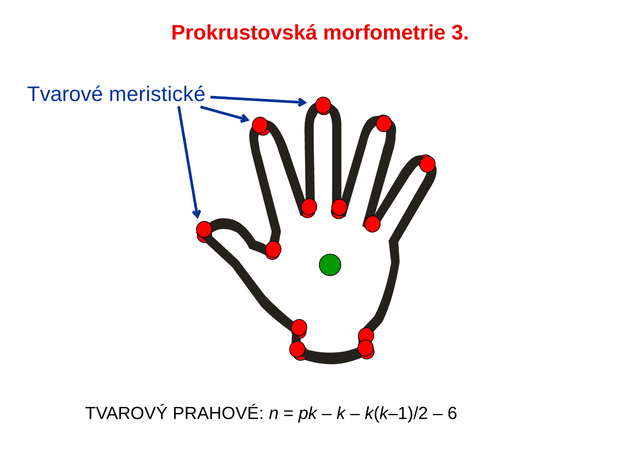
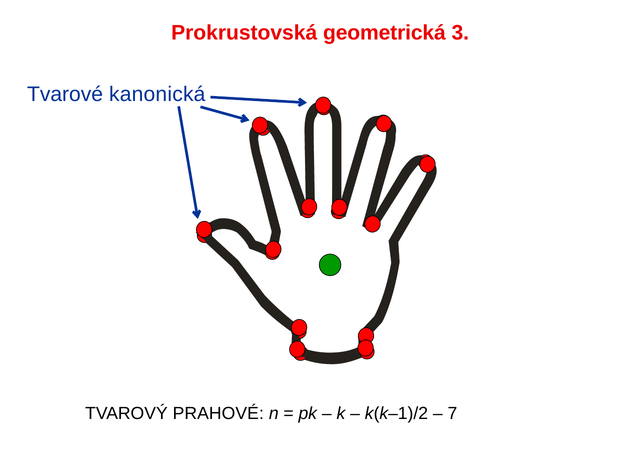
morfometrie: morfometrie -> geometrická (384, 33)
meristické: meristické -> kanonická (157, 94)
6: 6 -> 7 (452, 414)
